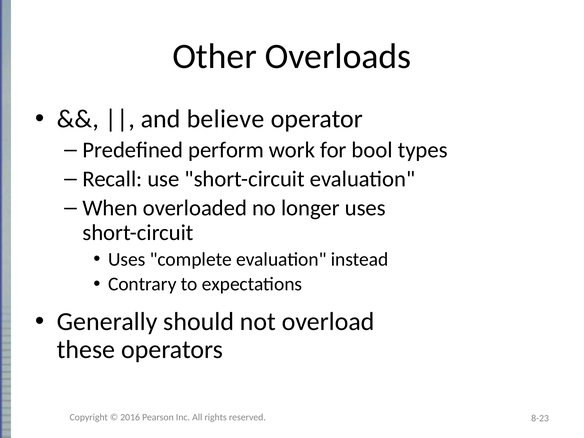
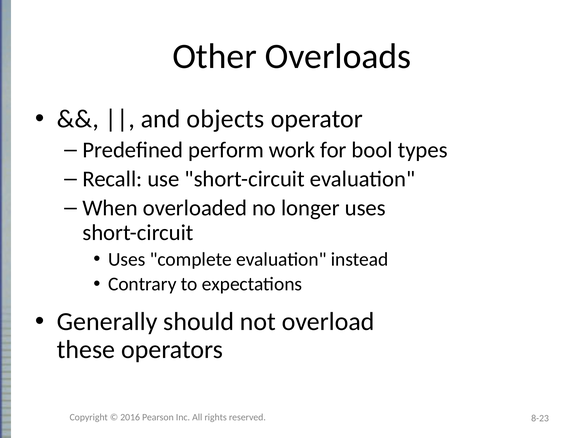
believe: believe -> objects (226, 119)
